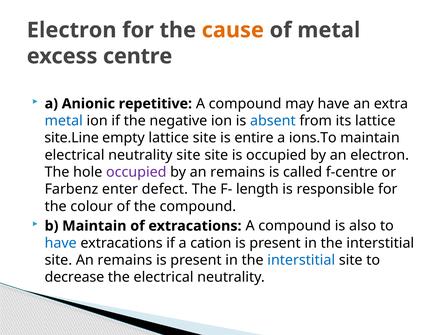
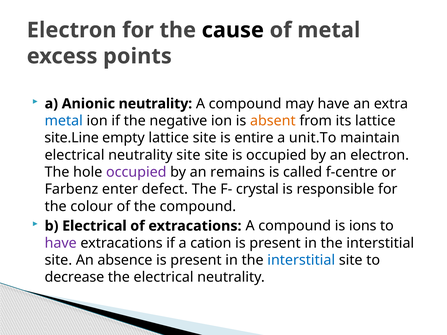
cause colour: orange -> black (233, 30)
centre: centre -> points (137, 56)
Anionic repetitive: repetitive -> neutrality (155, 104)
absent colour: blue -> orange (273, 121)
ions.To: ions.To -> unit.To (313, 138)
length: length -> crystal (257, 189)
b Maintain: Maintain -> Electrical (94, 226)
also: also -> ions (363, 226)
have colour: blue -> purple (61, 243)
site An remains: remains -> absence (125, 260)
